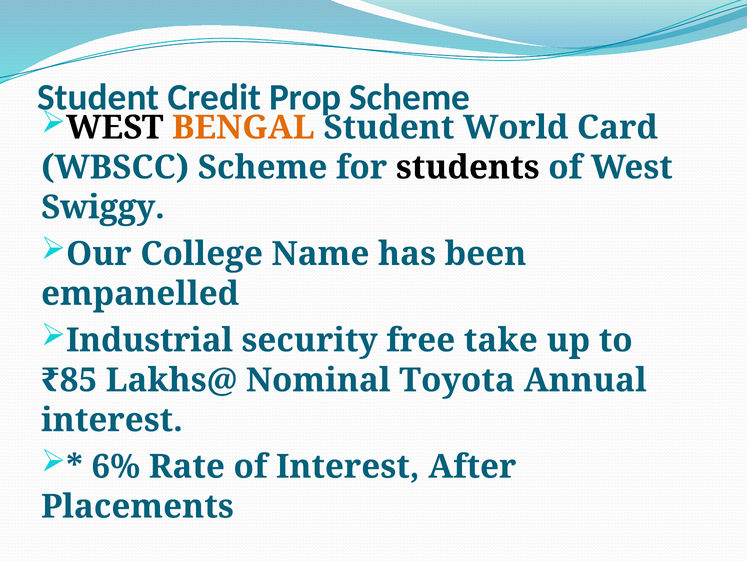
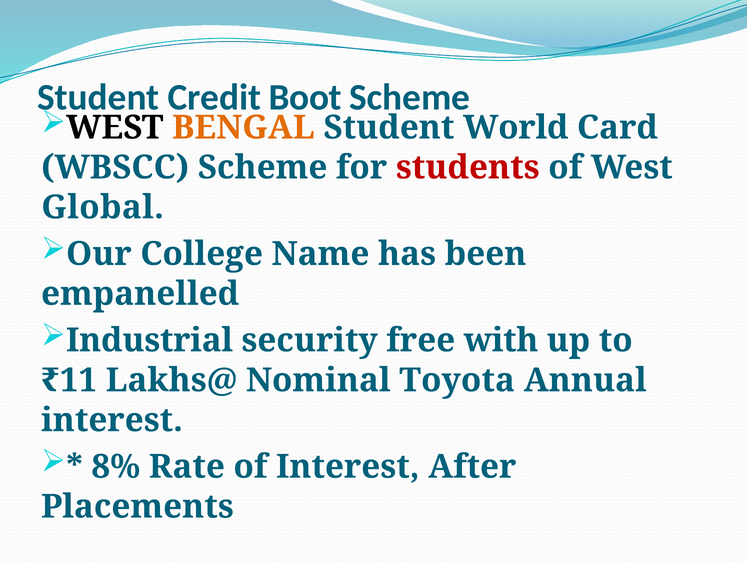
Prop: Prop -> Boot (305, 97)
students colour: black -> red (468, 167)
Swiggy: Swiggy -> Global (103, 207)
take: take -> with (501, 340)
₹85: ₹85 -> ₹11 (69, 380)
6%: 6% -> 8% (116, 466)
